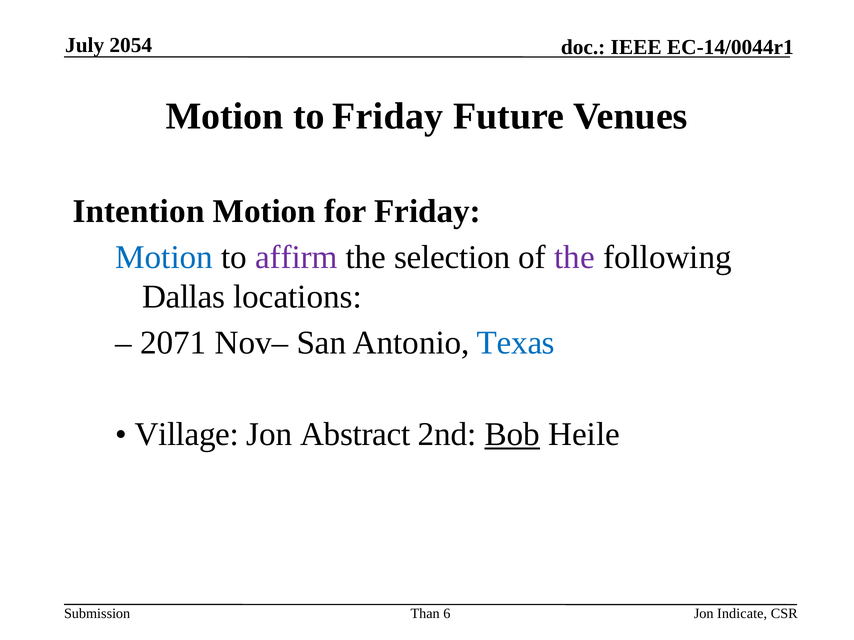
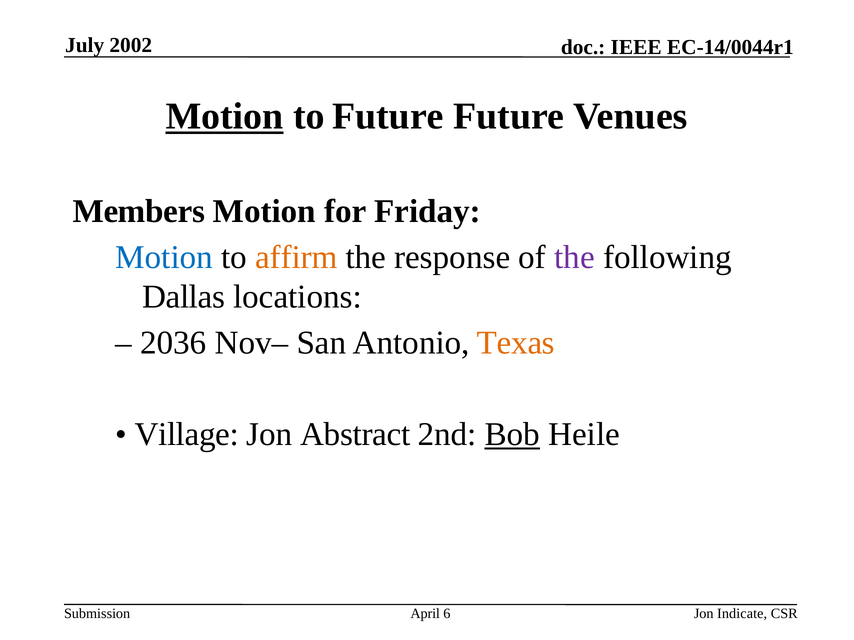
2054: 2054 -> 2002 (131, 45)
Motion underline: none -> present (225, 116)
to Friday: Friday -> Future (388, 116)
Intention: Intention -> Members (139, 212)
affirm colour: purple -> orange (296, 257)
selection: selection -> response (452, 257)
2071: 2071 -> 2036 (173, 343)
Texas colour: blue -> orange (516, 343)
Than: Than -> April (425, 614)
